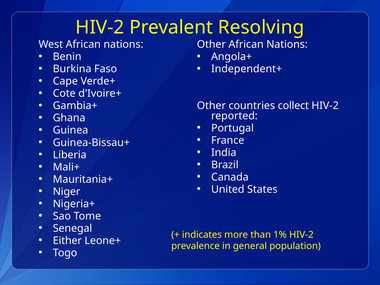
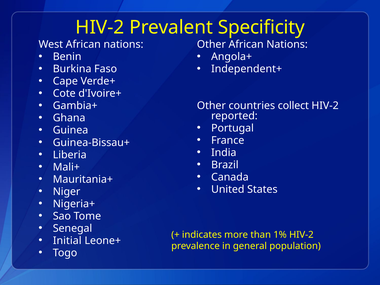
Resolving: Resolving -> Specificity (261, 27)
Either: Either -> Initial (67, 241)
